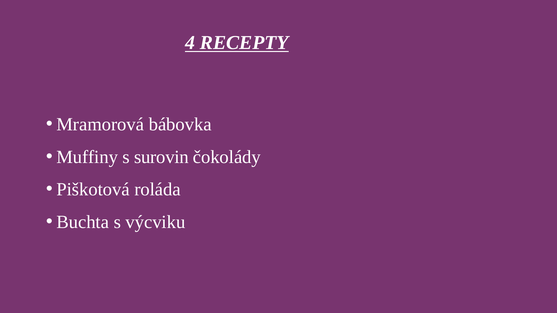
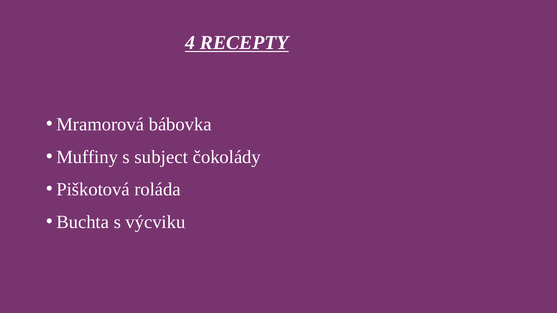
surovin: surovin -> subject (161, 157)
